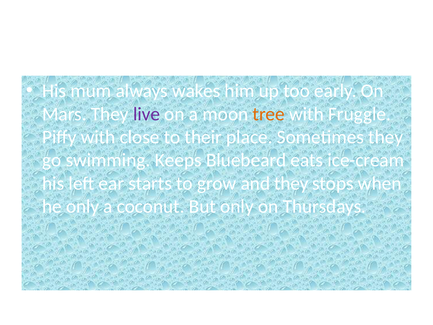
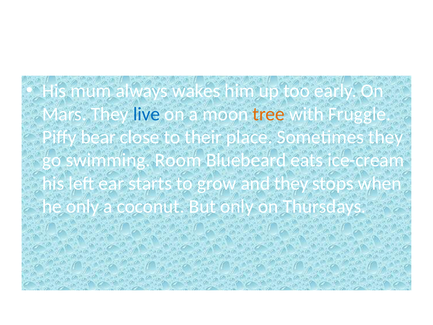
live colour: purple -> blue (146, 114)
Piffy with: with -> bear (98, 137)
Keeps: Keeps -> Room (178, 160)
